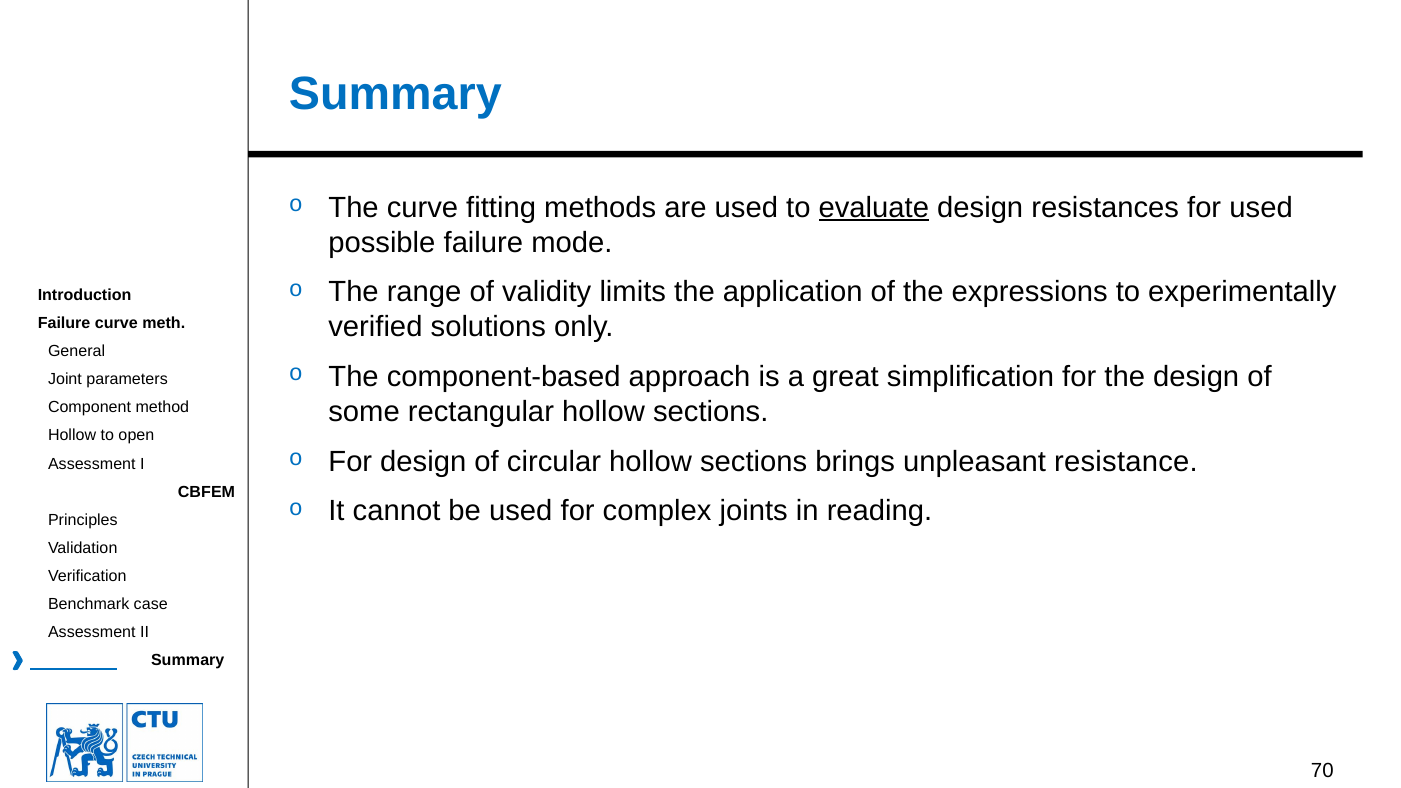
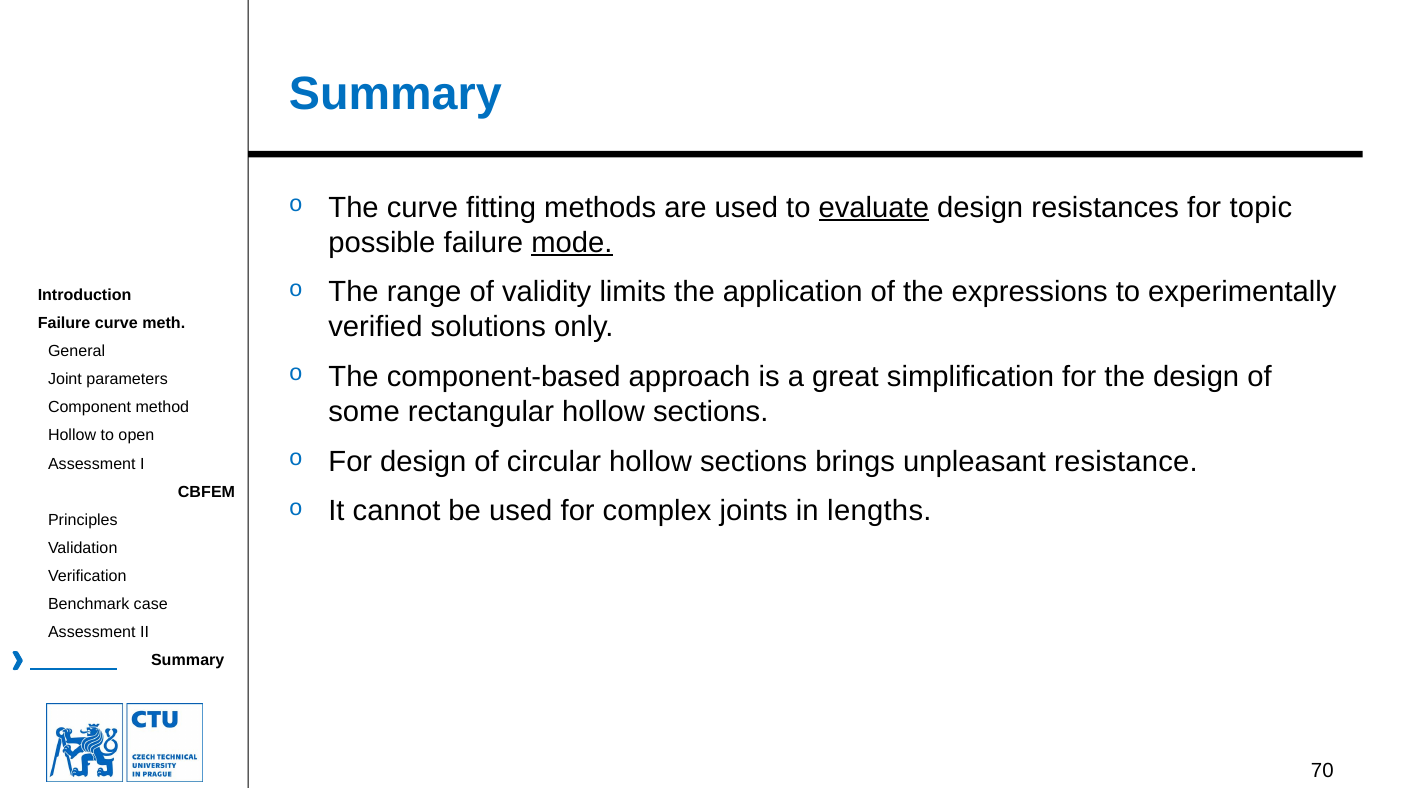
for used: used -> topic (1261, 208)
mode underline: none -> present (572, 243)
reading: reading -> lengths (879, 511)
